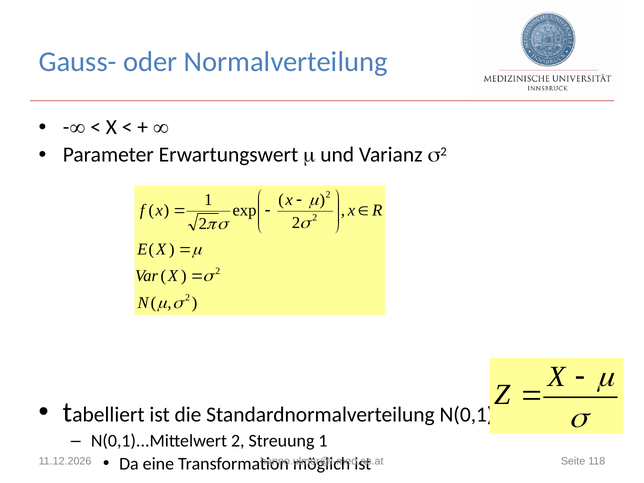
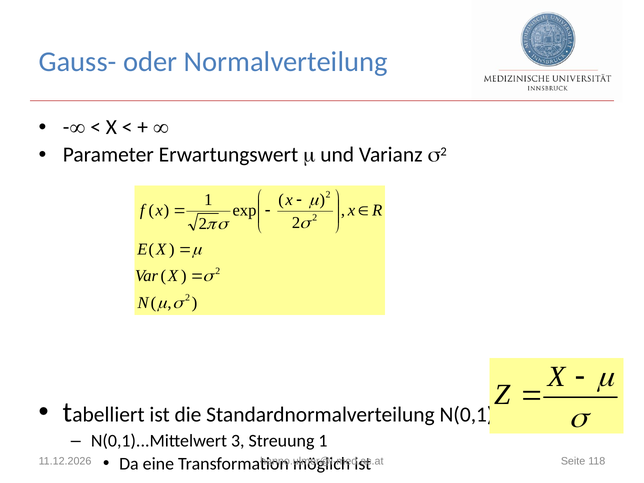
N(0,1)...Mittelwert 2: 2 -> 3 (238, 441)
